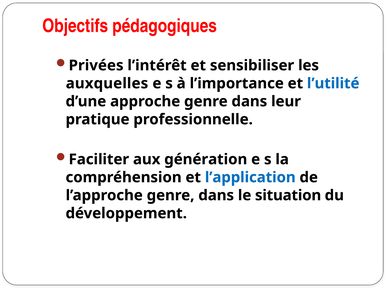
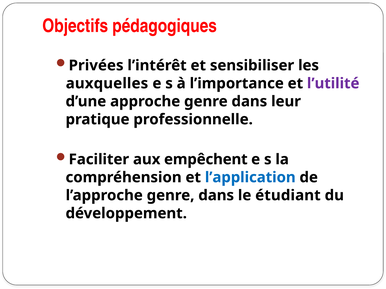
l’utilité colour: blue -> purple (333, 84)
génération: génération -> empêchent (206, 160)
situation: situation -> étudiant (288, 196)
